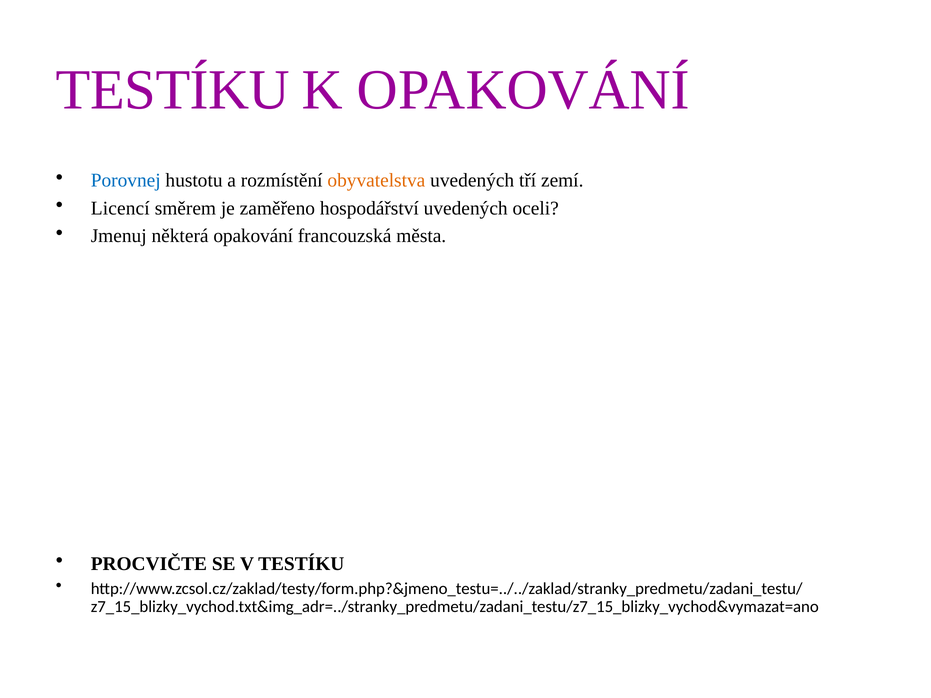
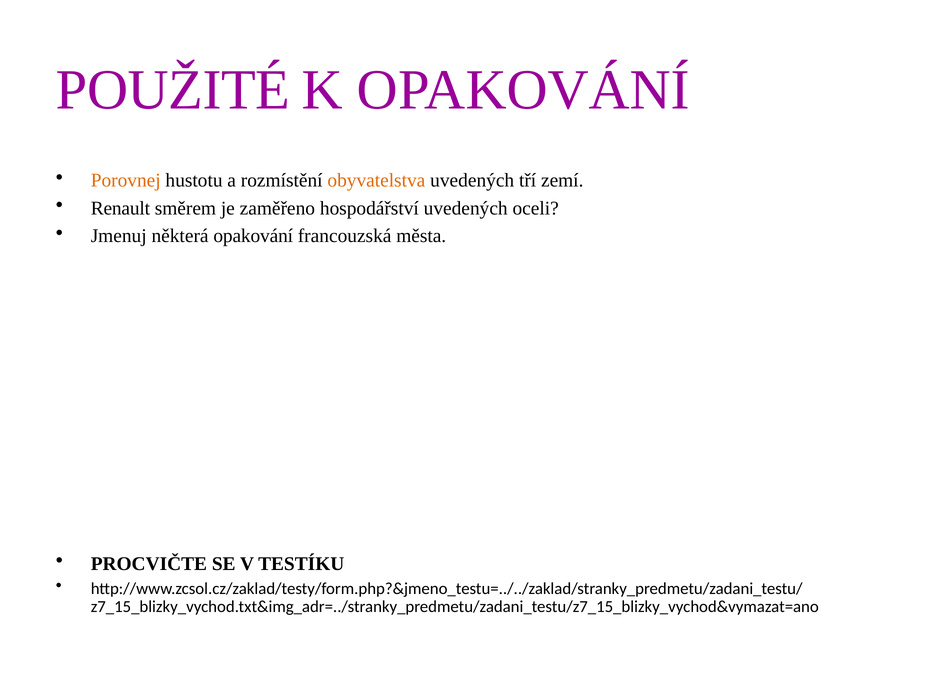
TESTÍKU: TESTÍKU -> POUŽITÉ (173, 90)
Porovnej colour: blue -> orange (126, 181)
Licencí: Licencí -> Renault (120, 208)
